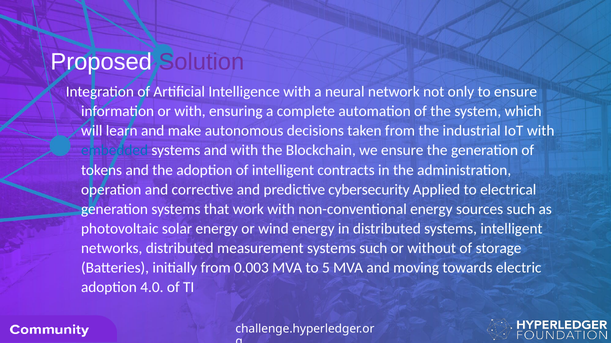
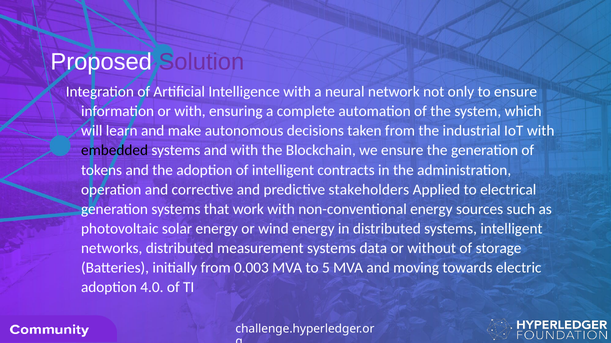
embedded colour: blue -> black (115, 151)
cybersecurity: cybersecurity -> stakeholders (369, 190)
systems such: such -> data (373, 249)
